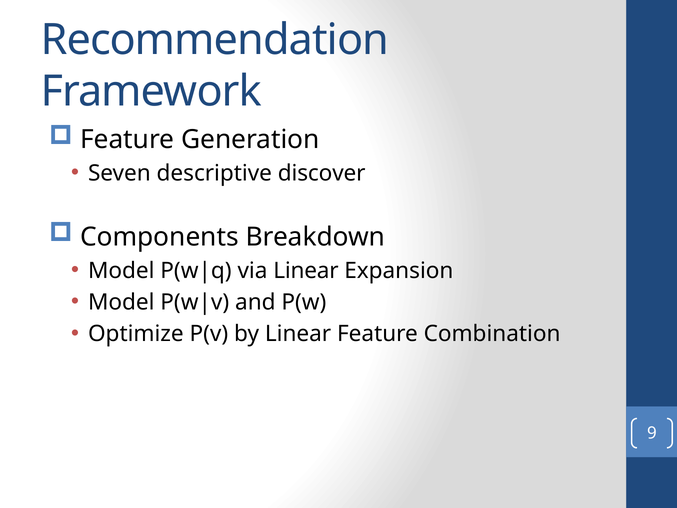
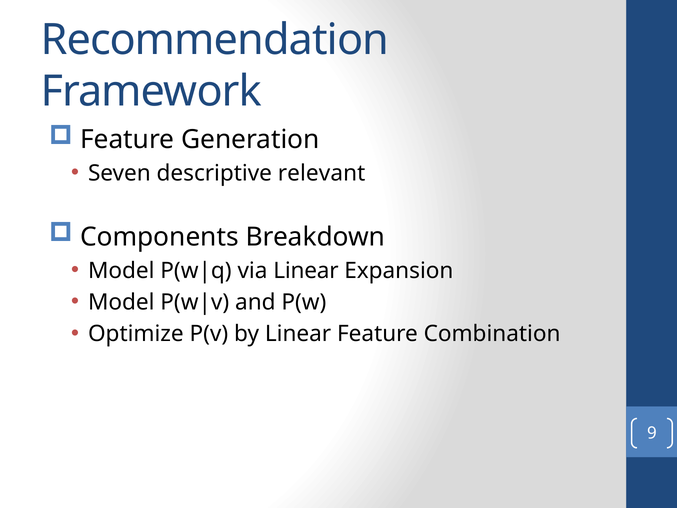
discover: discover -> relevant (322, 173)
